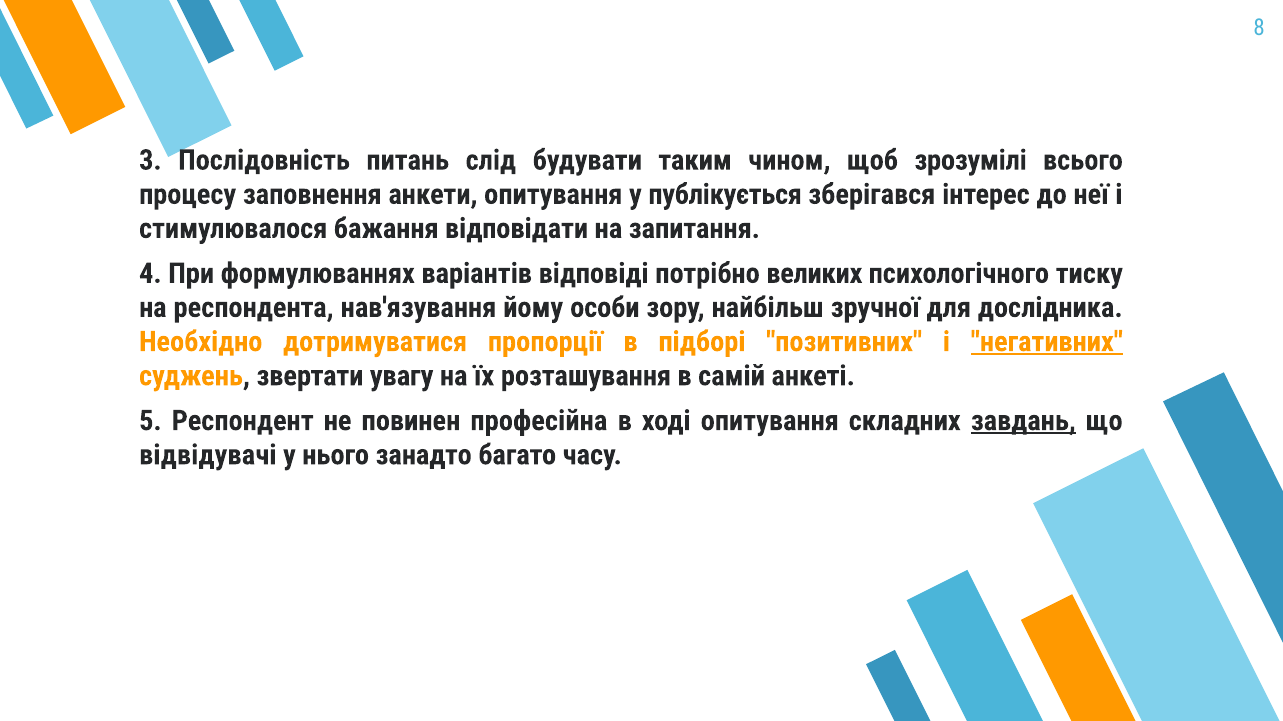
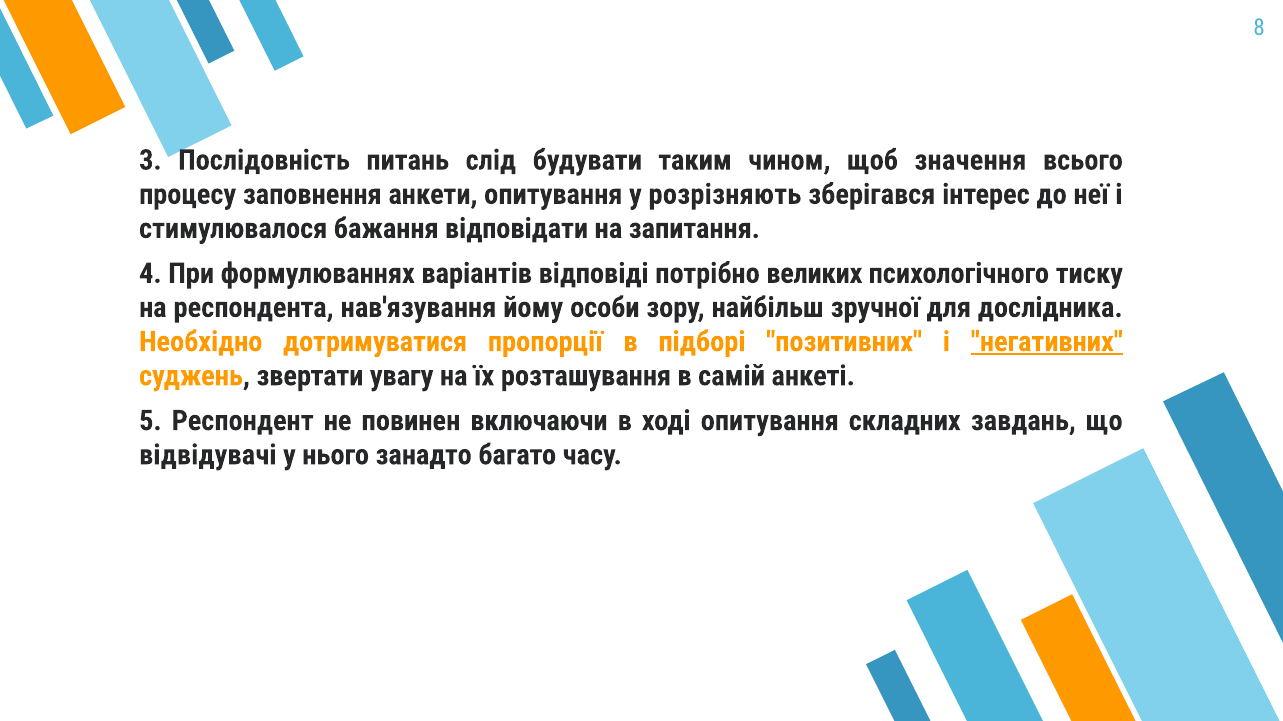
зрозумілі: зрозумілі -> значення (970, 160)
публікується: публікується -> розрізняють (725, 195)
професійна: професійна -> включаючи (539, 421)
завдань underline: present -> none (1023, 421)
